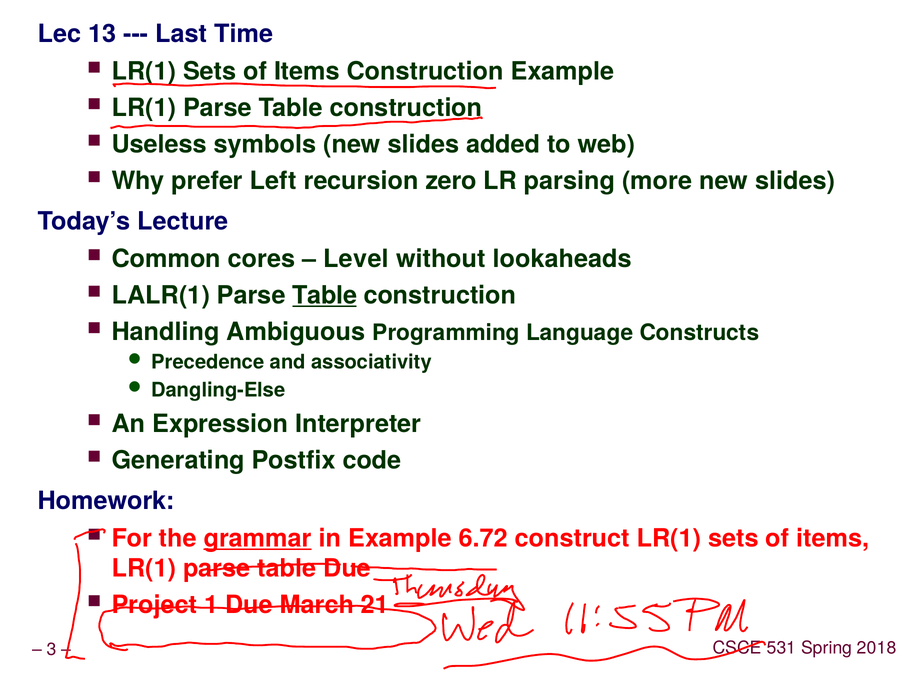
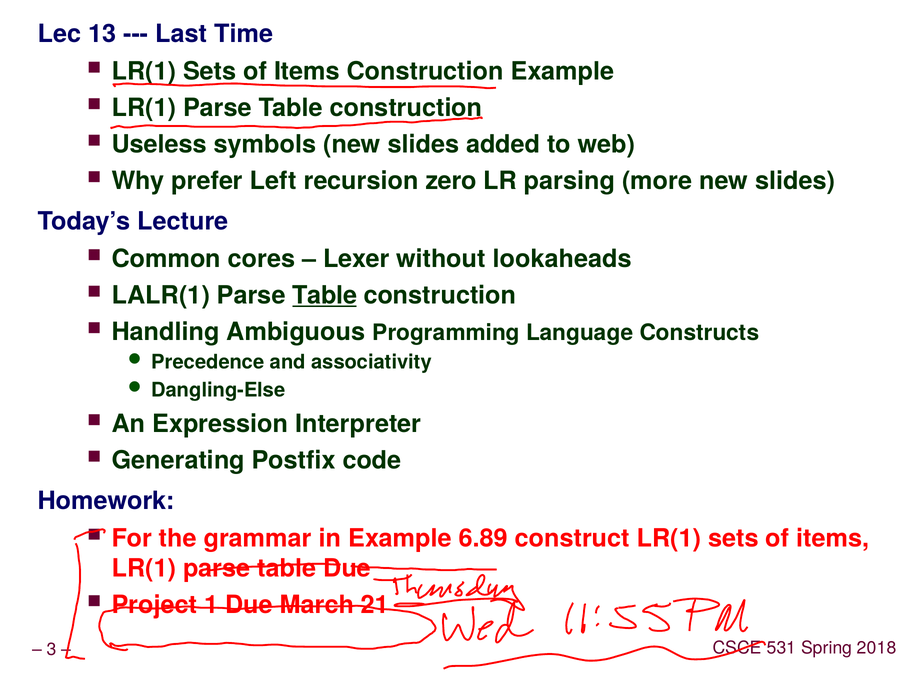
Level: Level -> Lexer (356, 259)
grammar underline: present -> none (258, 539)
6.72: 6.72 -> 6.89 (483, 539)
